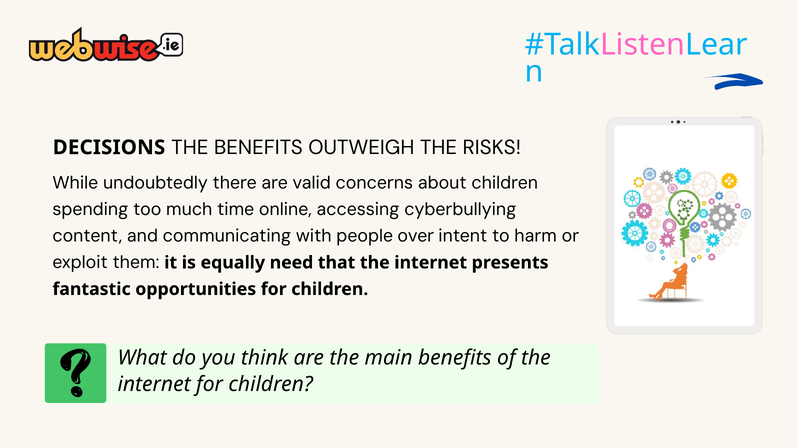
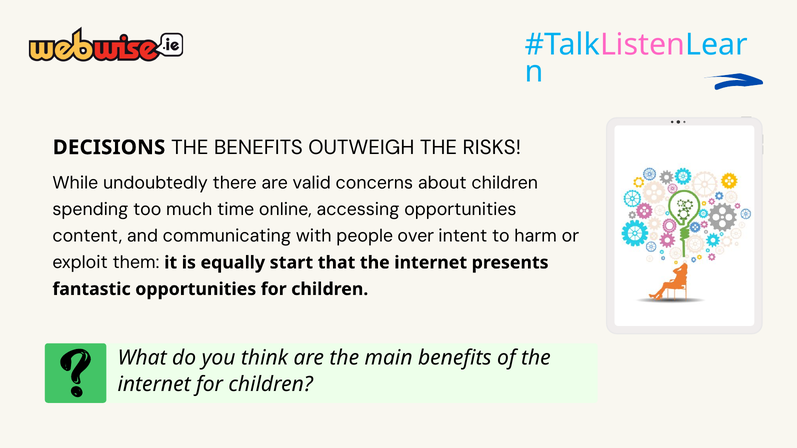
accessing cyberbullying: cyberbullying -> opportunities (460, 210)
need: need -> start (291, 263)
